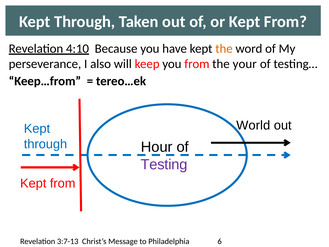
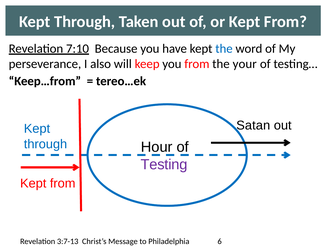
4:10: 4:10 -> 7:10 (77, 49)
the colour: orange -> blue (224, 49)
World: World -> Satan (253, 125)
